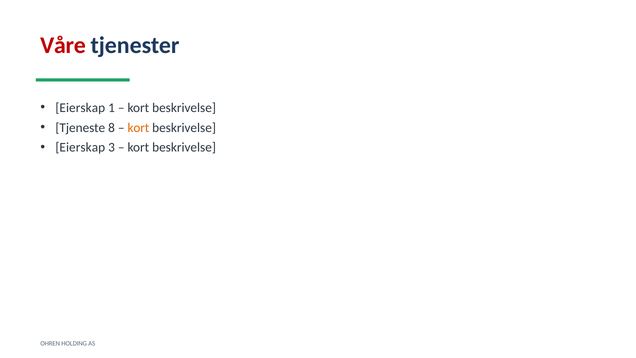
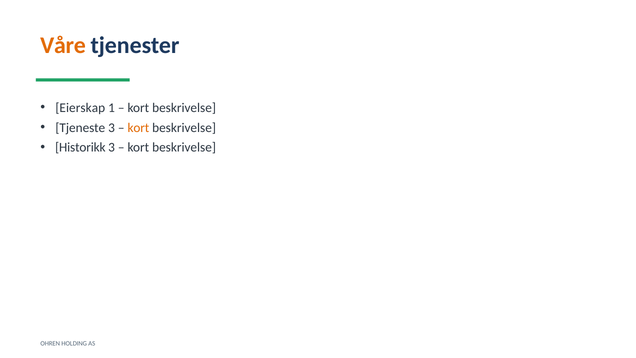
Våre colour: red -> orange (63, 45)
Tjeneste 8: 8 -> 3 (112, 128)
Eierskap: Eierskap -> Historikk (80, 147)
